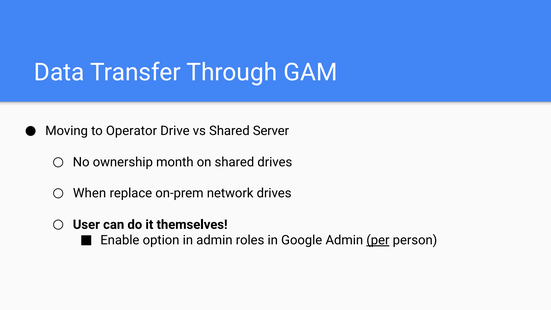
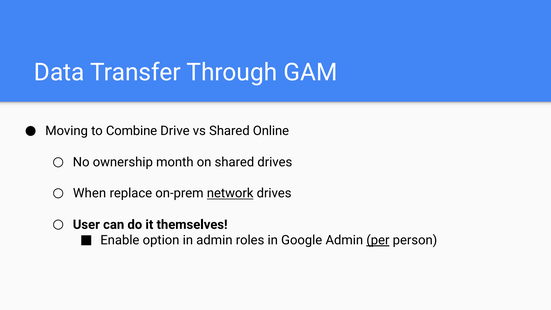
Operator: Operator -> Combine (132, 131)
Server: Server -> Online (271, 131)
network underline: none -> present (230, 193)
